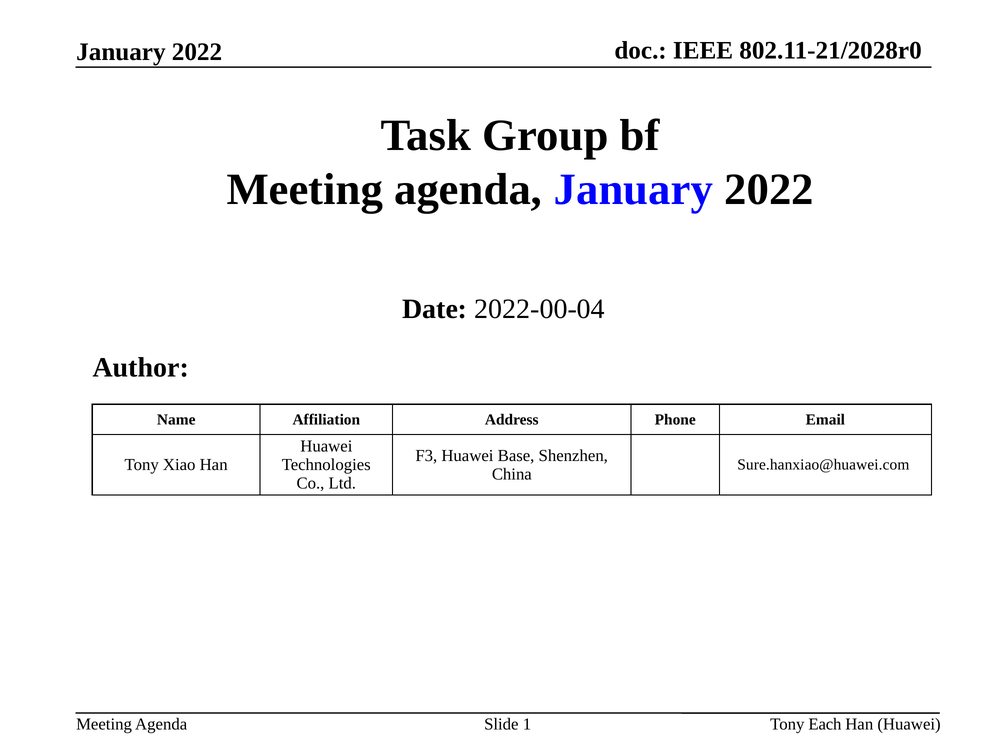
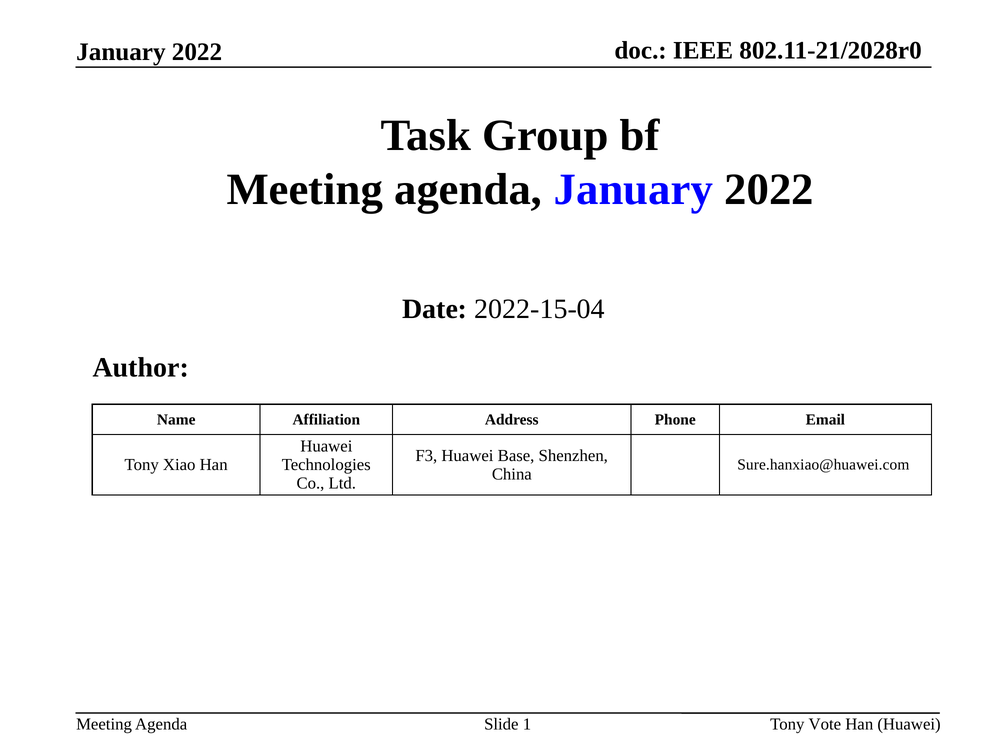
2022-00-04: 2022-00-04 -> 2022-15-04 (540, 309)
Each: Each -> Vote (825, 724)
